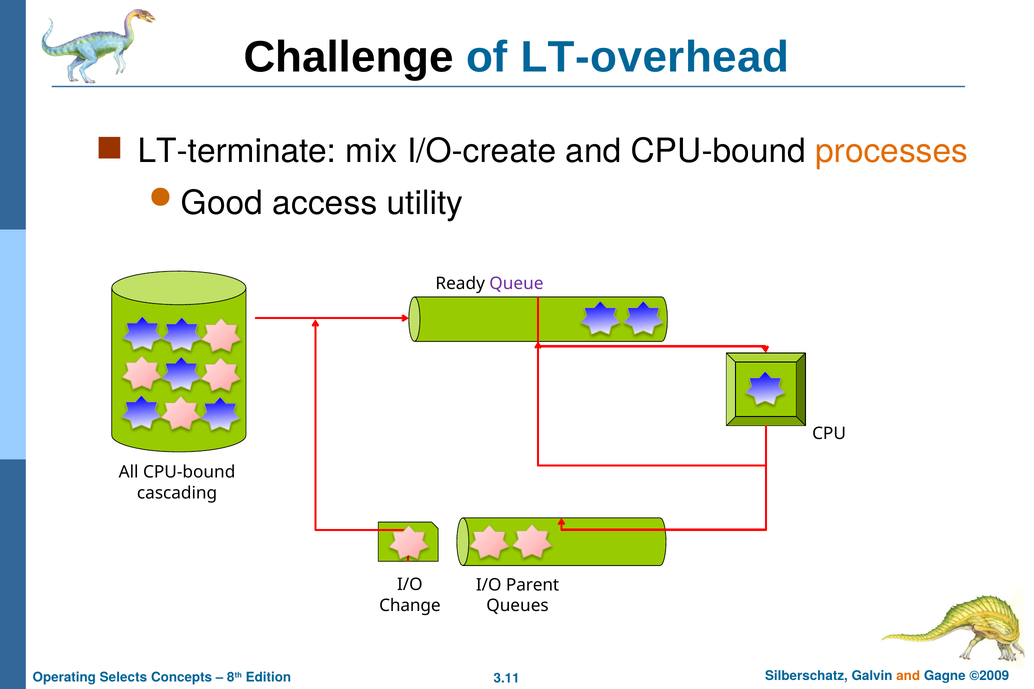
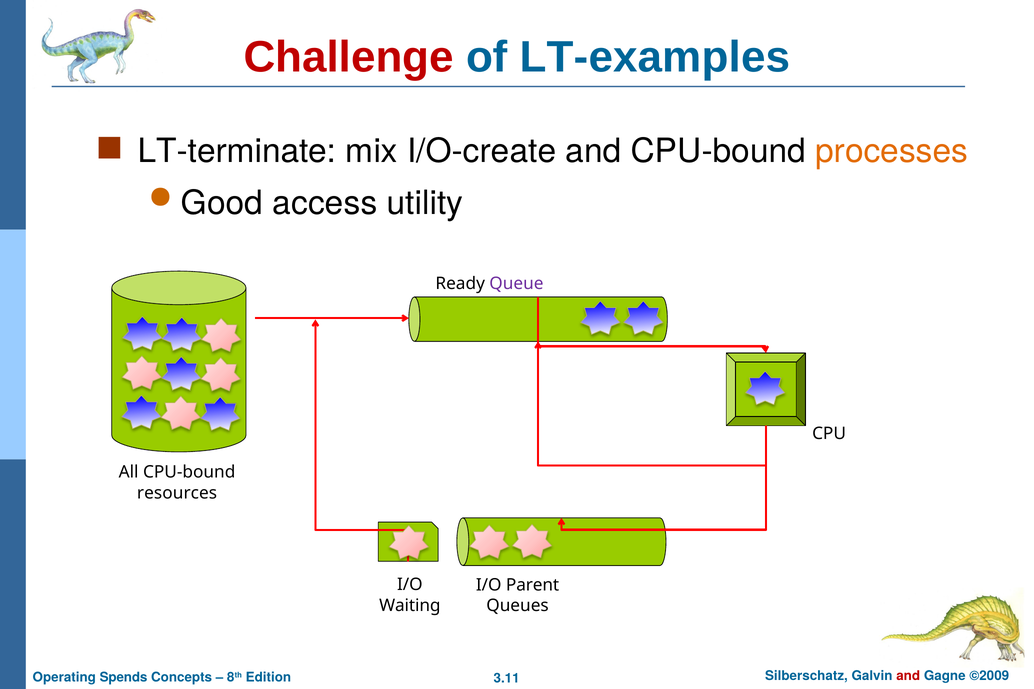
Challenge colour: black -> red (349, 57)
LT-overhead: LT-overhead -> LT-examples (655, 57)
cascading: cascading -> resources (177, 493)
Change: Change -> Waiting (410, 606)
Selects: Selects -> Spends (124, 677)
and colour: orange -> red (908, 676)
